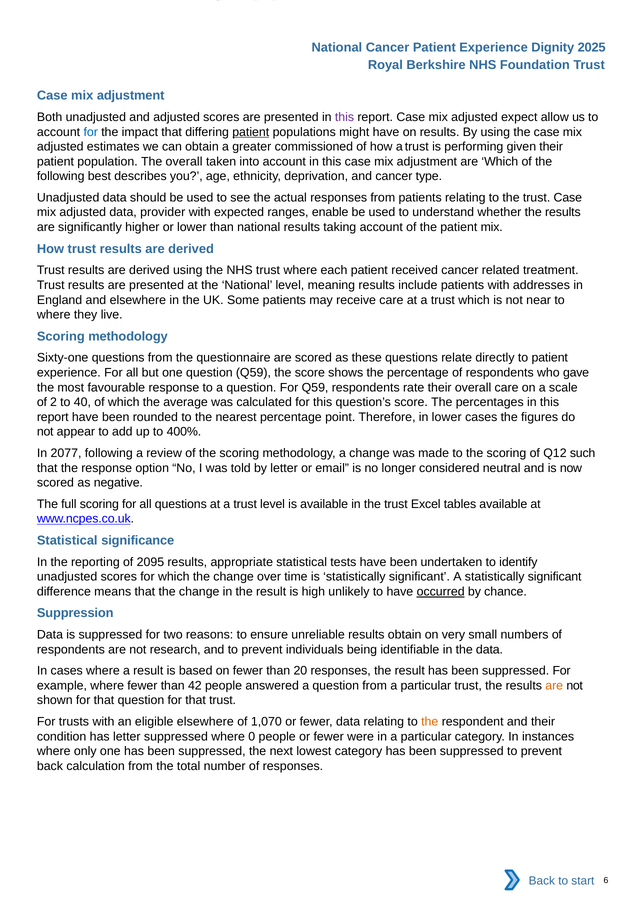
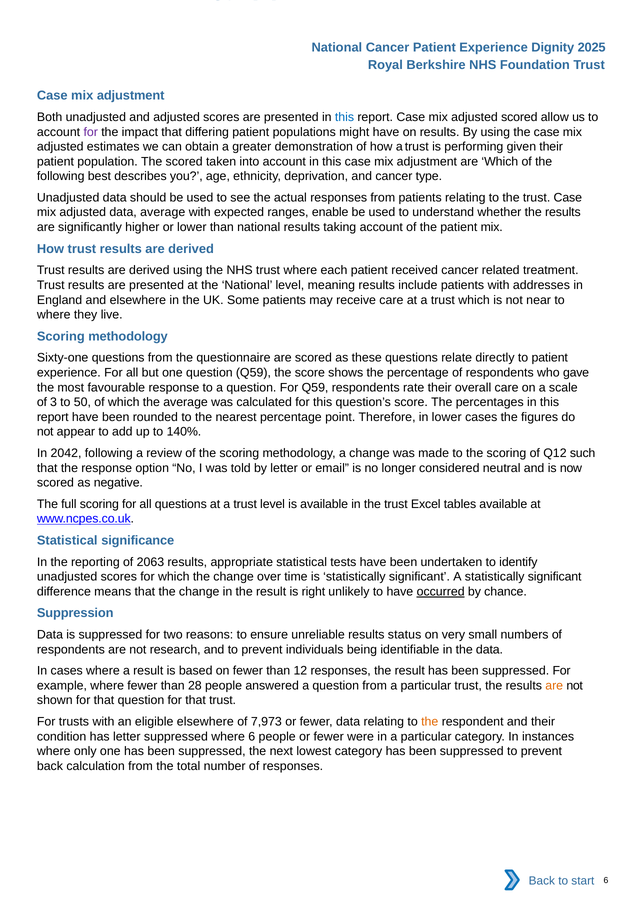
this colour: purple -> blue (344, 117)
adjusted expect: expect -> scored (519, 117)
for colour: blue -> purple (91, 132)
patient underline: present -> none (251, 132)
commissioned: commissioned -> demonstration (314, 147)
The overall: overall -> scored (184, 162)
data provider: provider -> average (163, 212)
of 2: 2 -> 3 (53, 402)
40: 40 -> 50 (82, 402)
400%: 400% -> 140% (184, 432)
2077: 2077 -> 2042 (66, 453)
2095: 2095 -> 2063 (150, 562)
high: high -> right (313, 591)
results obtain: obtain -> status (405, 635)
20: 20 -> 12 (300, 671)
42: 42 -> 28 (195, 685)
1,070: 1,070 -> 7,973 (266, 722)
where 0: 0 -> 6 (252, 736)
